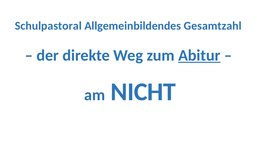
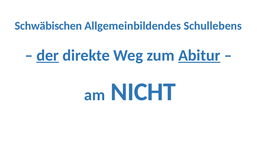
Schulpastoral: Schulpastoral -> Schwäbischen (48, 26)
Gesamtzahl: Gesamtzahl -> Schullebens (213, 26)
der underline: none -> present (48, 56)
